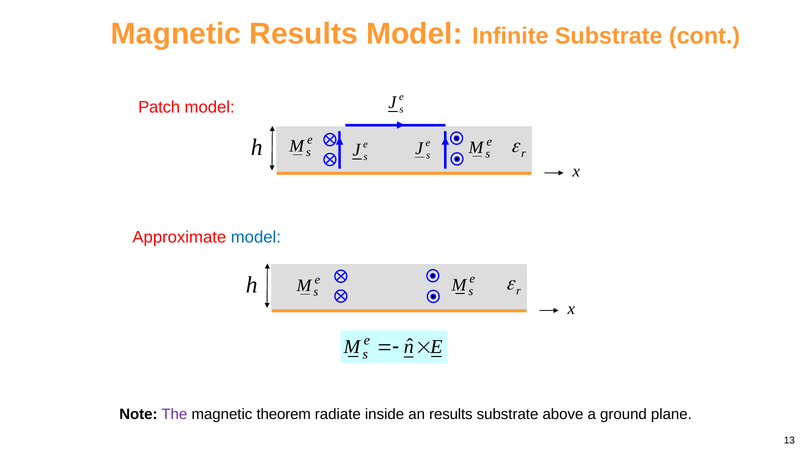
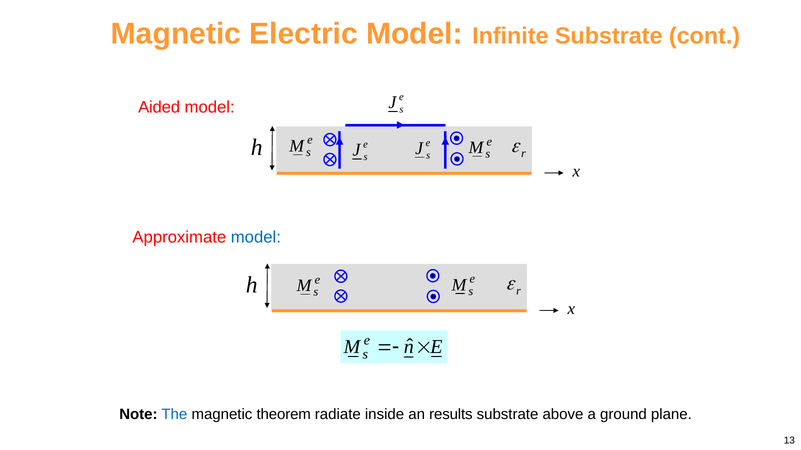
Magnetic Results: Results -> Electric (304, 34)
Patch: Patch -> Aided (159, 107)
The colour: purple -> blue (174, 415)
